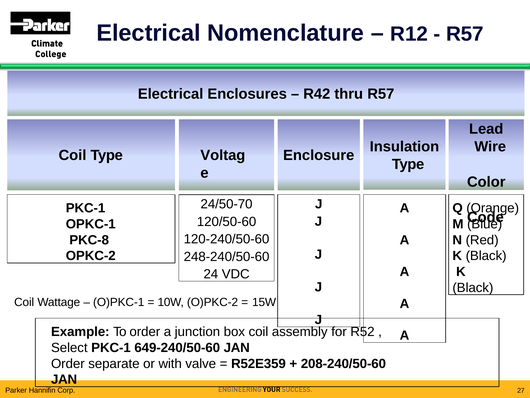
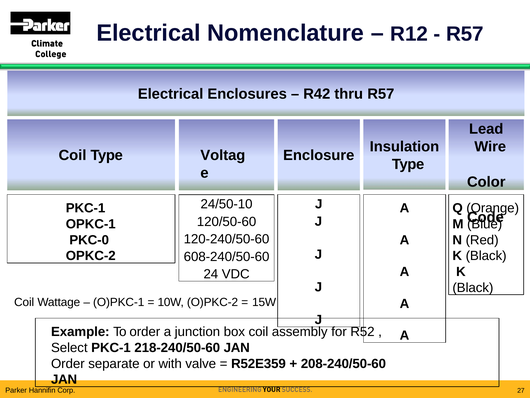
24/50-70: 24/50-70 -> 24/50-10 (227, 204)
PKC-8: PKC-8 -> PKC-0 (89, 240)
248-240/50-60: 248-240/50-60 -> 608-240/50-60 (227, 256)
649-240/50-60: 649-240/50-60 -> 218-240/50-60 (177, 347)
